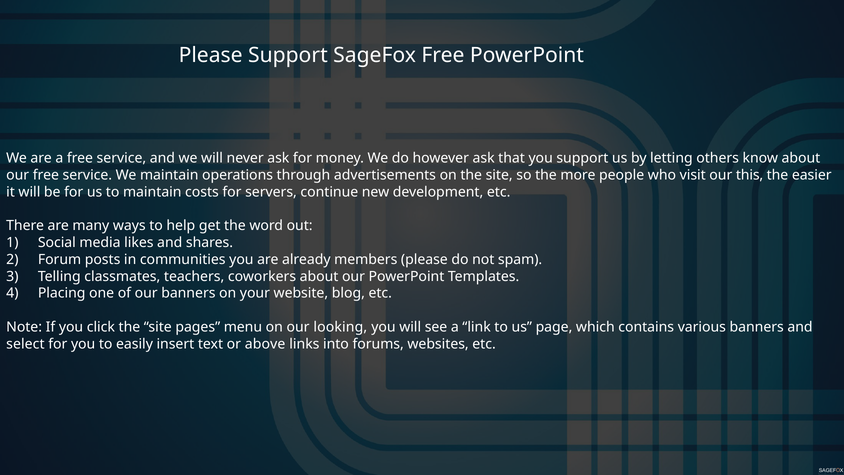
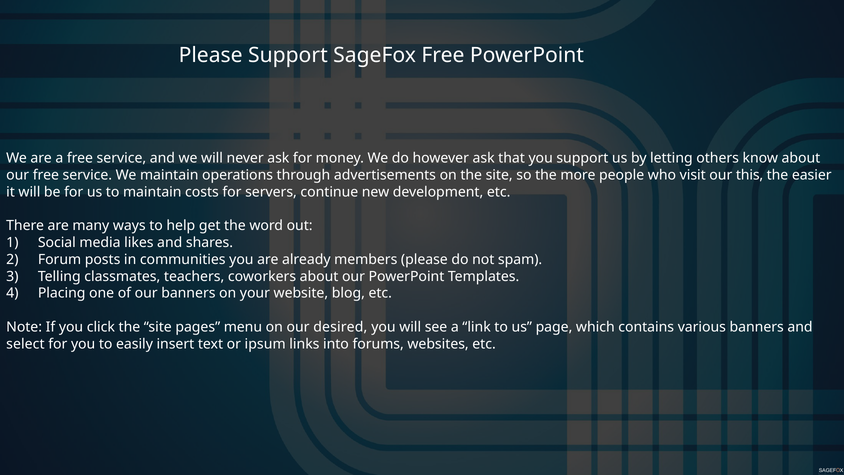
looking: looking -> desired (340, 327)
above: above -> ipsum (265, 344)
